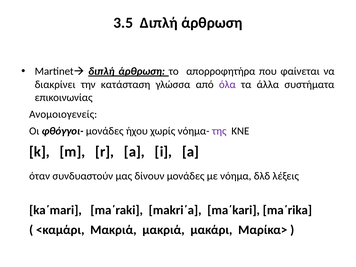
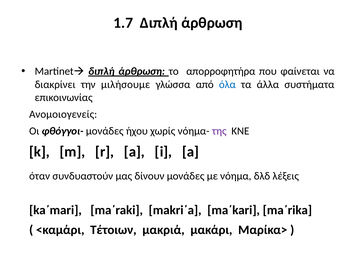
3.5: 3.5 -> 1.7 (123, 23)
κατάσταση: κατάσταση -> μιλήσουμε (126, 84)
όλα colour: purple -> blue (227, 84)
<καμάρι Μακριά: Μακριά -> Τέτοιων (113, 230)
